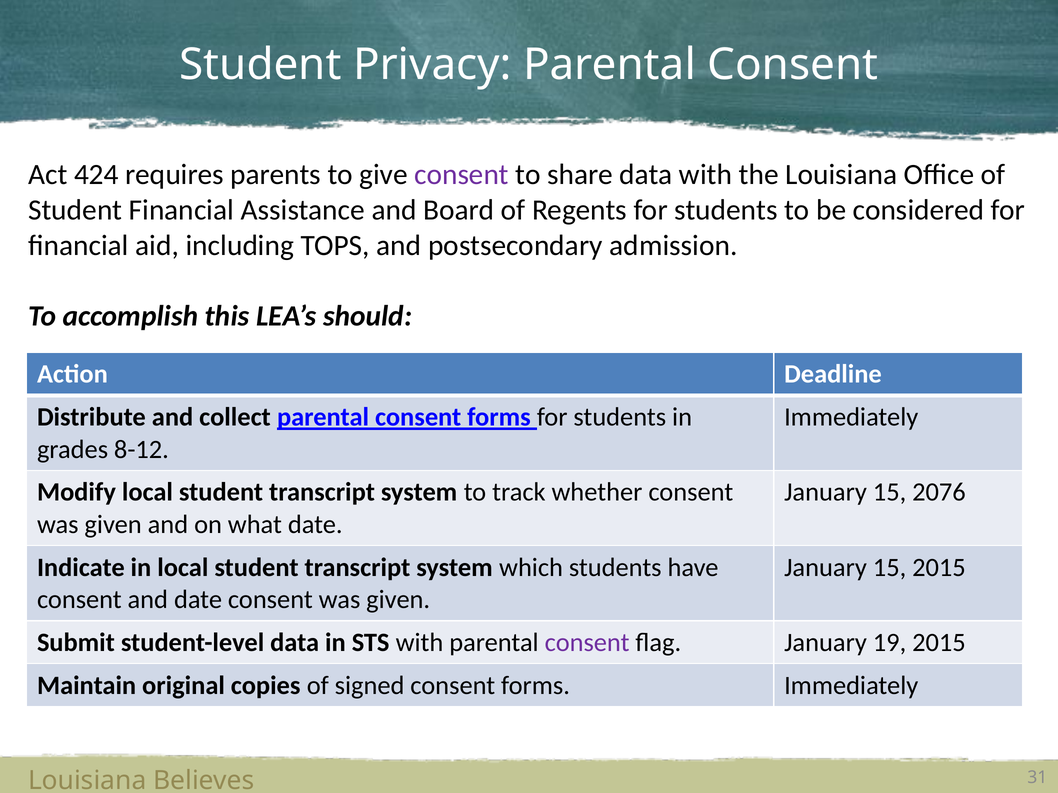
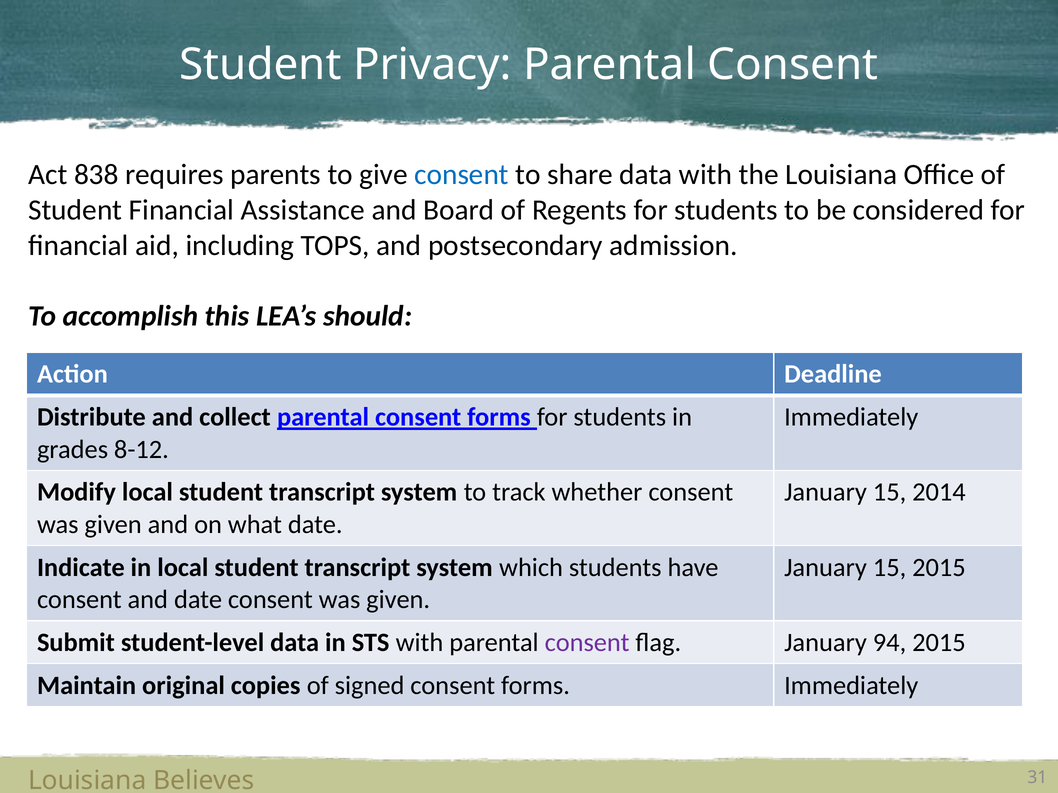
424: 424 -> 838 (96, 175)
consent colour: purple -> blue (462, 175)
2076: 2076 -> 2014 (939, 493)
19: 19 -> 94 (889, 643)
